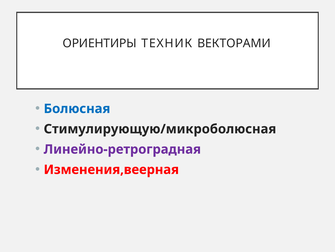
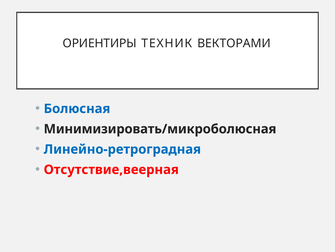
Стимулирующую/микроболюсная: Стимулирующую/микроболюсная -> Минимизировать/микроболюсная (160, 129)
Линейно-ретроградная colour: purple -> blue (122, 149)
Изменения,веерная: Изменения,веерная -> Отсутствие,веерная (111, 169)
